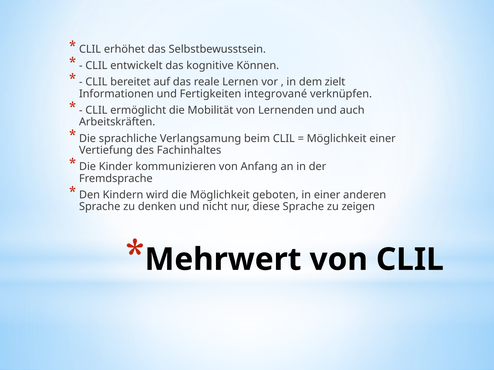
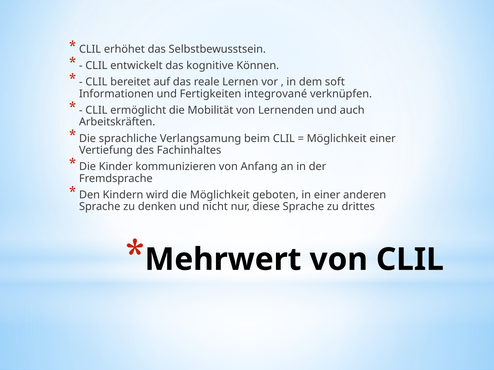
zielt: zielt -> soft (335, 82)
zeigen: zeigen -> drittes (358, 207)
